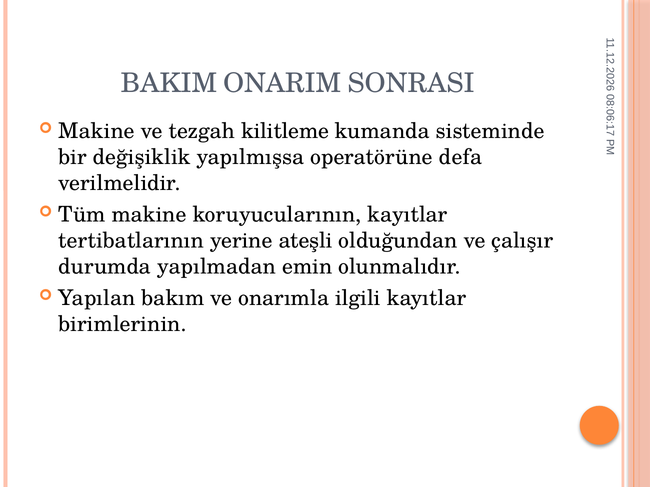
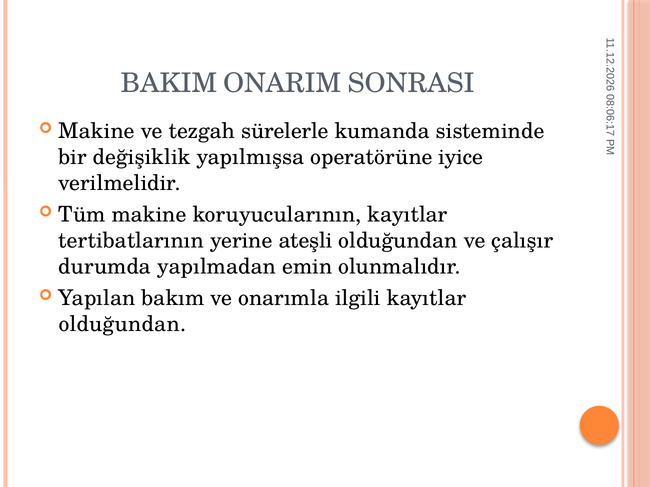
kilitleme: kilitleme -> sürelerle (285, 131)
defa: defa -> iyice (461, 157)
birimlerinin: birimlerinin -> olduğundan (122, 324)
